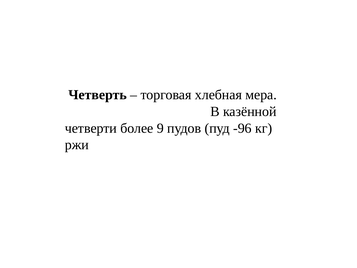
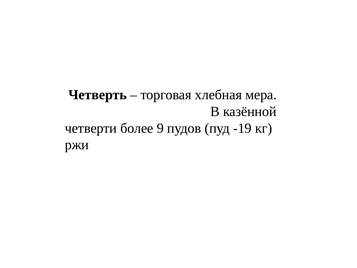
-96: -96 -> -19 (242, 128)
